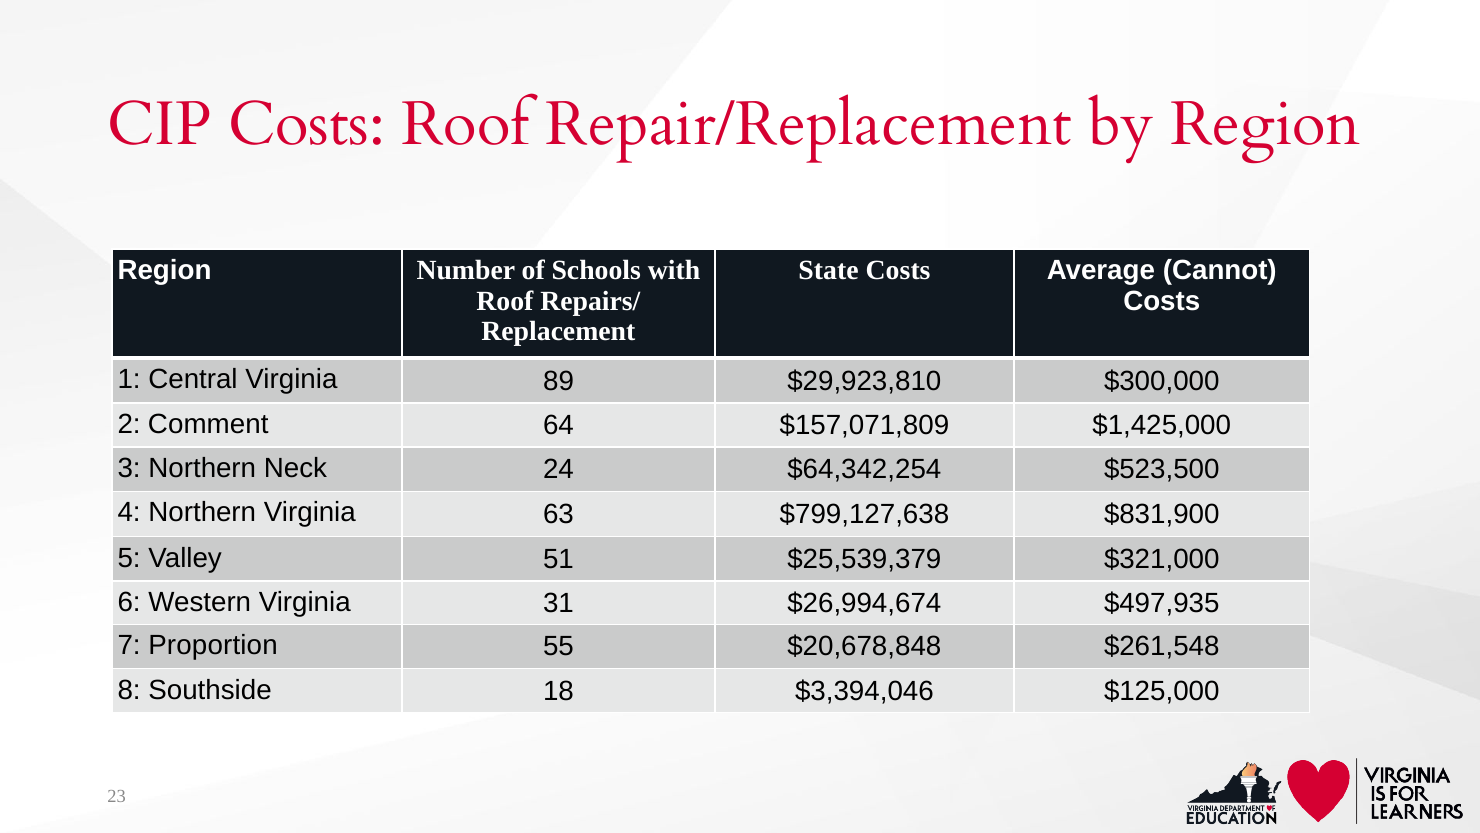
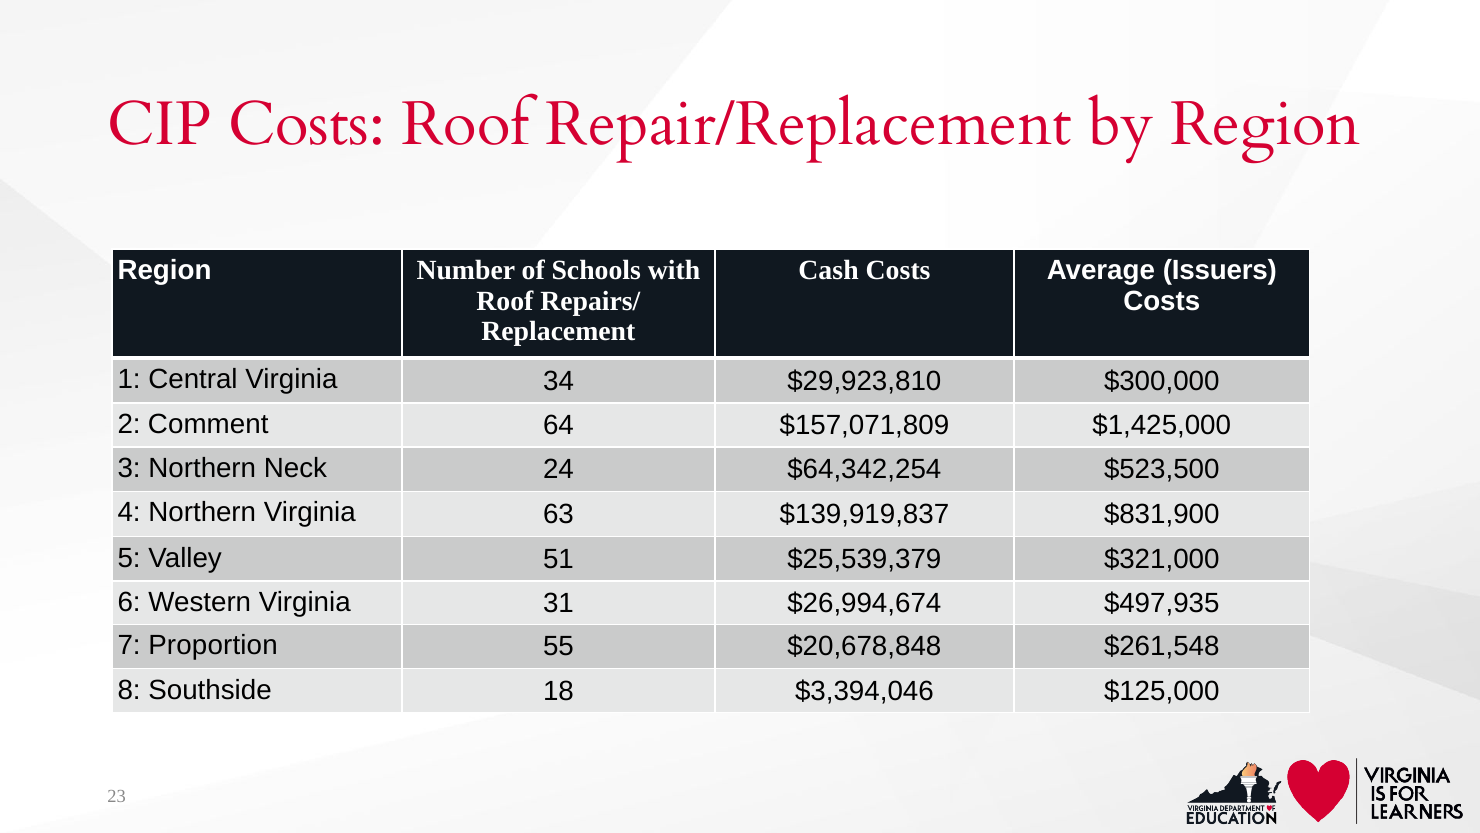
State: State -> Cash (829, 270)
Cannot: Cannot -> Issuers (1220, 270)
89: 89 -> 34 (559, 381)
$799,127,638: $799,127,638 -> $139,919,837 (864, 514)
